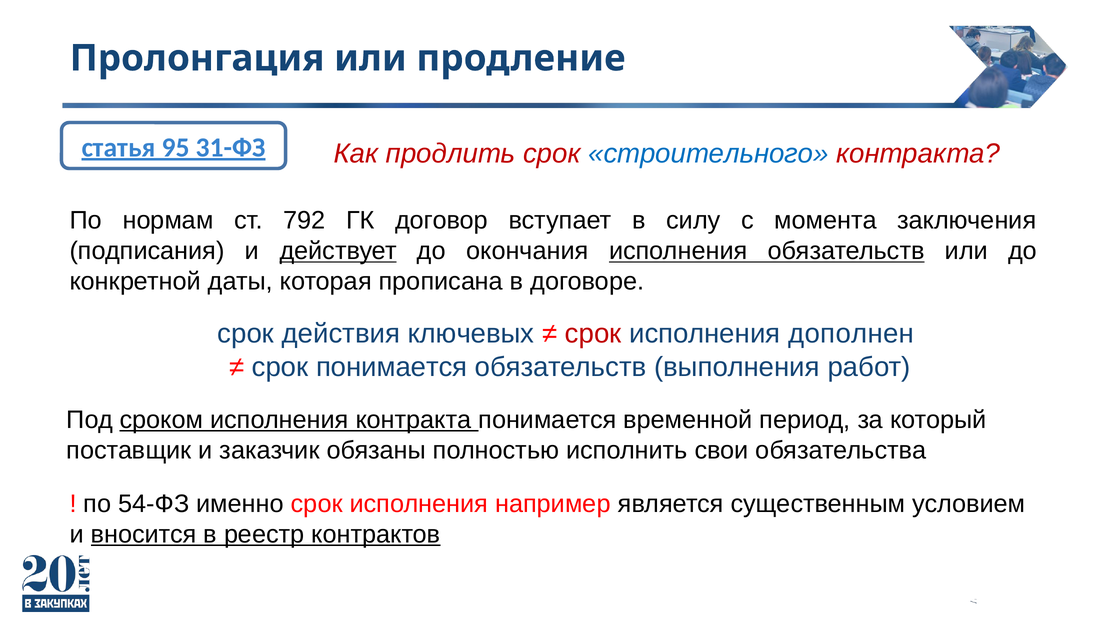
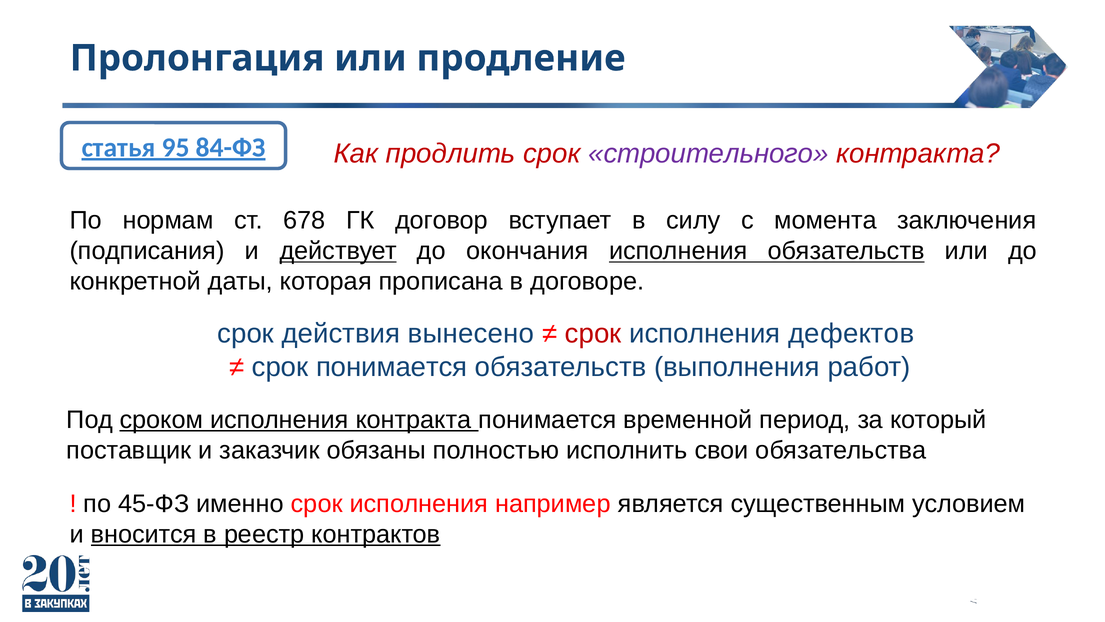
31-ФЗ: 31-ФЗ -> 84-ФЗ (231, 147)
строительного colour: blue -> purple (708, 153)
792: 792 -> 678 (304, 220)
ключевых: ключевых -> вынесено (471, 334)
дополнен: дополнен -> дефектов (851, 334)
54-ФЗ: 54-ФЗ -> 45-ФЗ (154, 503)
